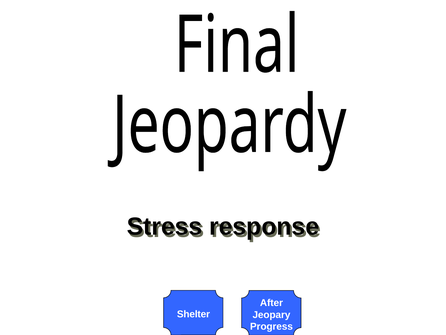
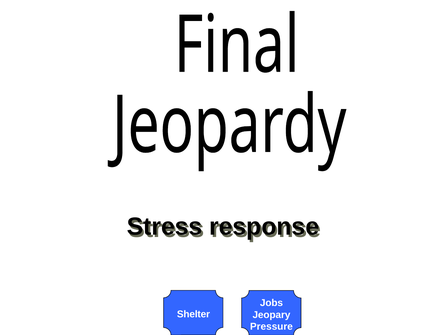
After: After -> Jobs (271, 302)
Progress: Progress -> Pressure (271, 326)
